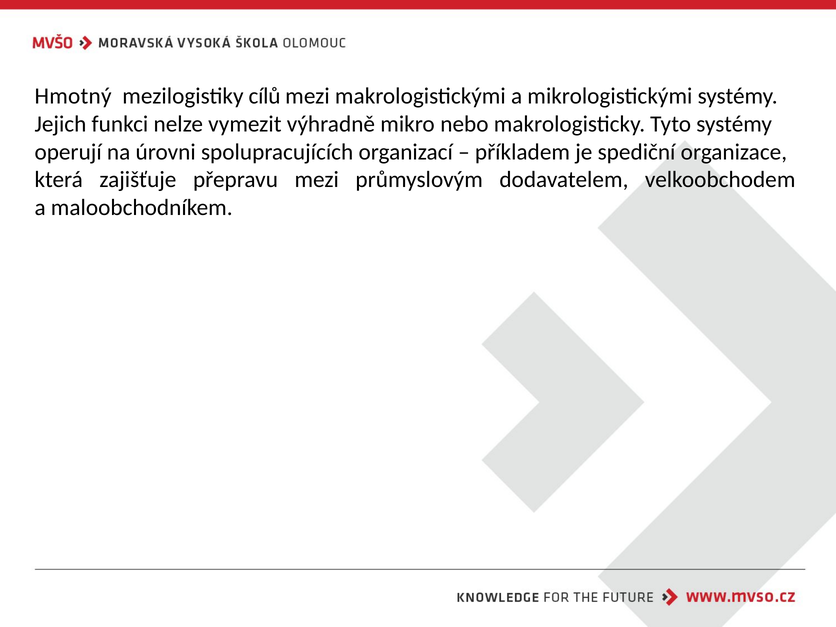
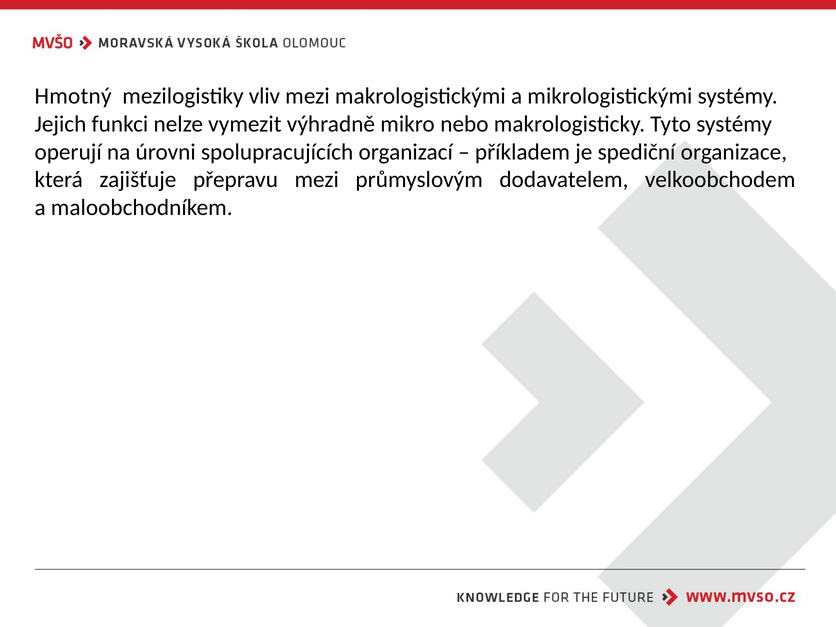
cílů: cílů -> vliv (264, 96)
